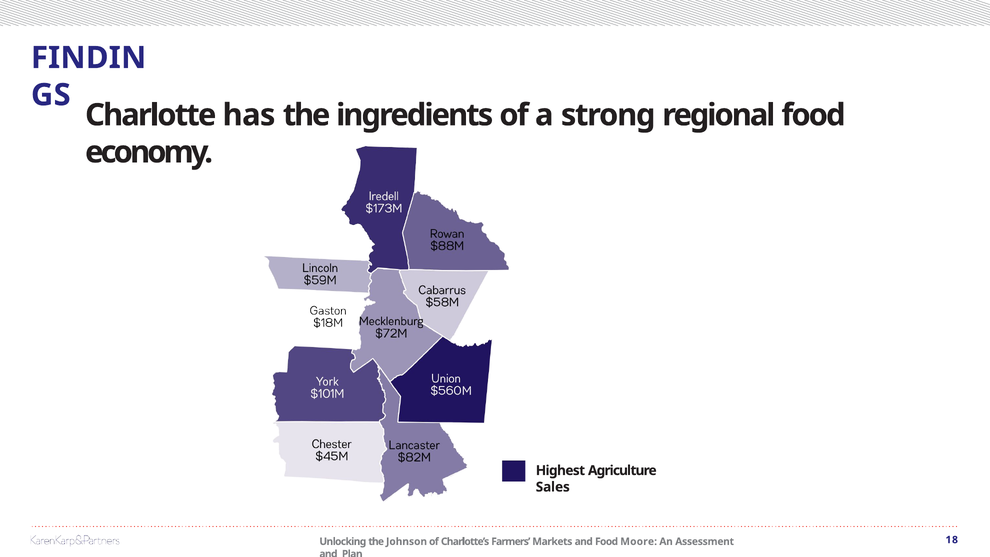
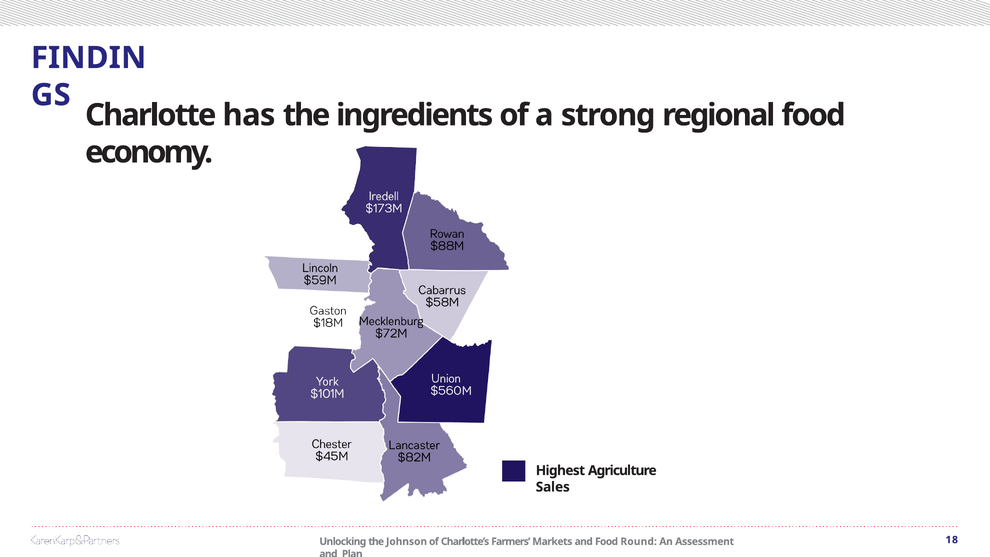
Moore: Moore -> Round (639, 541)
